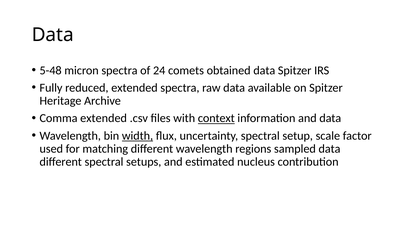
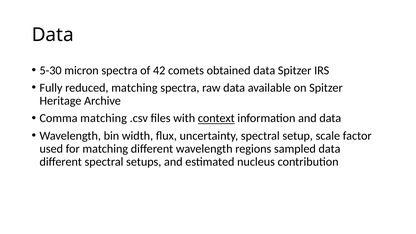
5-48: 5-48 -> 5-30 (51, 70)
24: 24 -> 42 (159, 70)
reduced extended: extended -> matching (134, 88)
Comma extended: extended -> matching (104, 118)
width underline: present -> none (138, 136)
